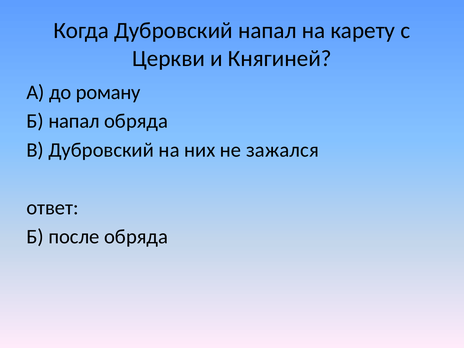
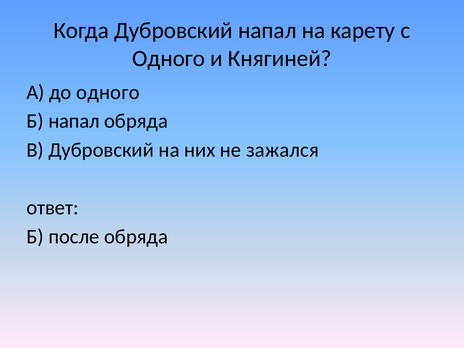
Церкви: Церкви -> Одного (169, 58)
до роману: роману -> одного (108, 92)
